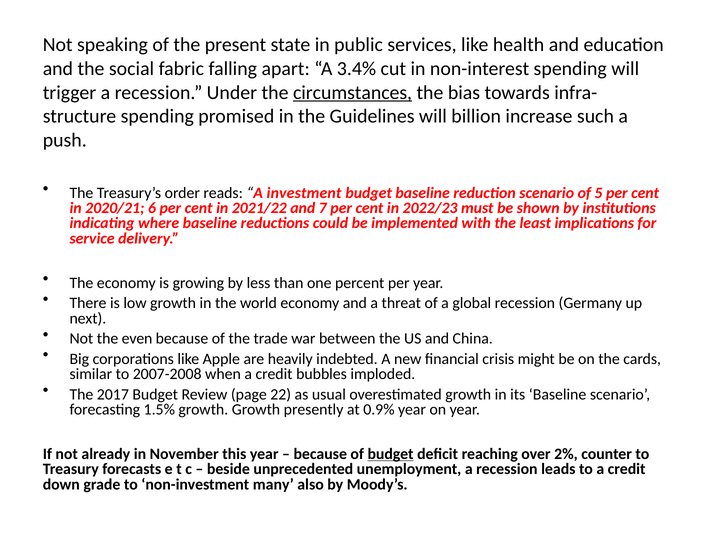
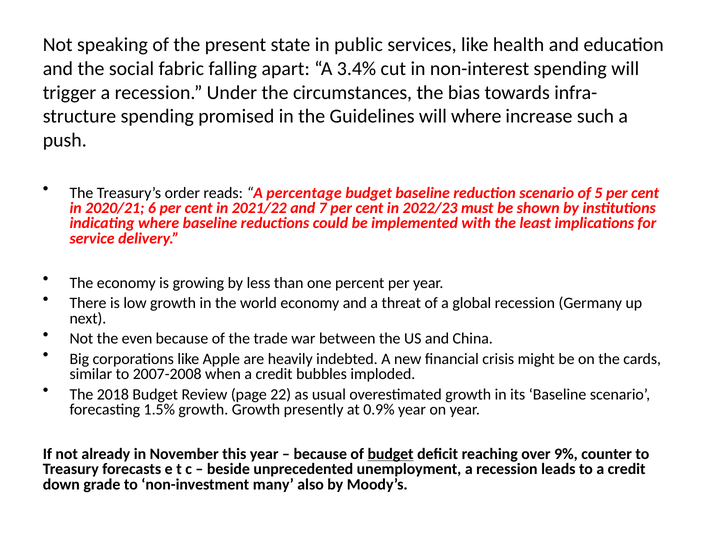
circumstances underline: present -> none (353, 92)
will billion: billion -> where (476, 116)
investment: investment -> percentage (304, 193)
2017: 2017 -> 2018 (113, 394)
2%: 2% -> 9% (566, 454)
